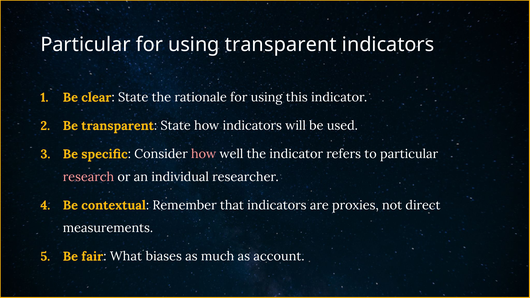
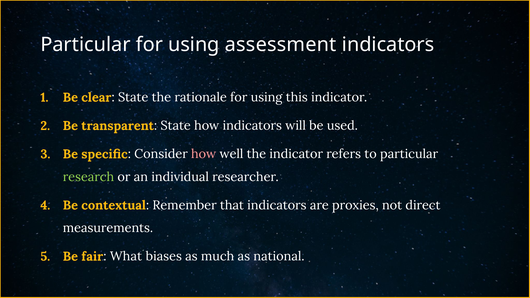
using transparent: transparent -> assessment (281, 45)
research colour: pink -> light green (88, 177)
account: account -> national (279, 257)
